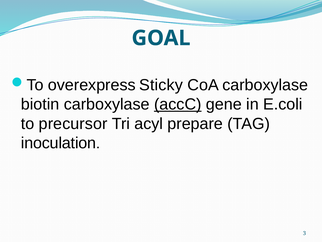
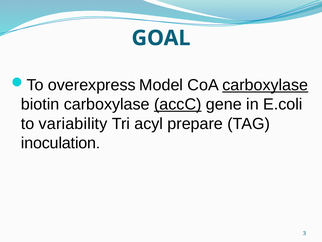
Sticky: Sticky -> Model (161, 85)
carboxylase underline: none -> present (265, 85)
precursor: precursor -> variability (73, 123)
